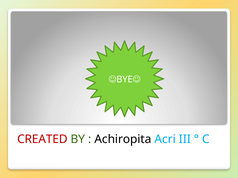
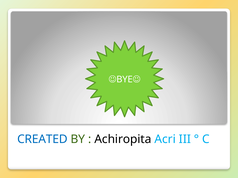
CREATED colour: red -> blue (42, 140)
